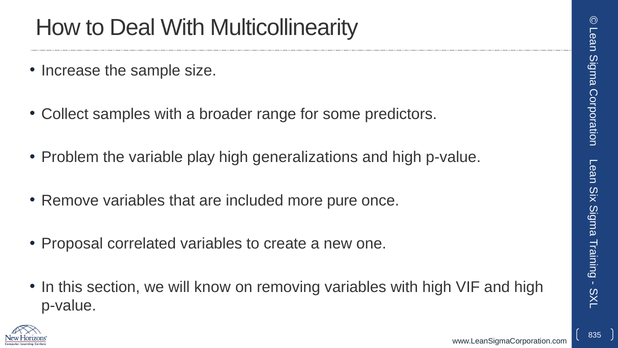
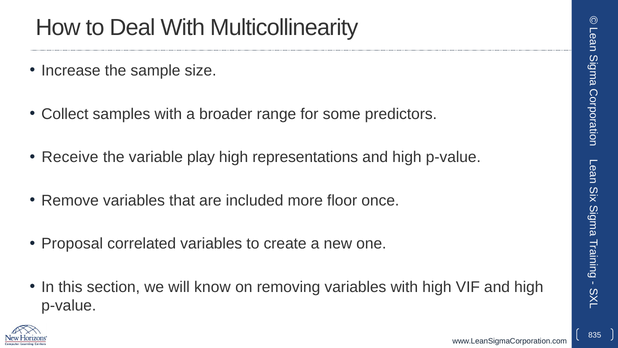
Problem: Problem -> Receive (70, 157)
generalizations: generalizations -> representations (305, 157)
pure: pure -> floor (342, 200)
